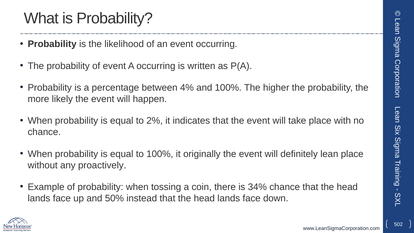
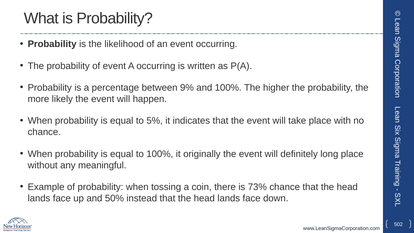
4%: 4% -> 9% (187, 88)
2%: 2% -> 5% (155, 121)
lean: lean -> long (329, 154)
proactively: proactively -> meaningful (102, 165)
34%: 34% -> 73% (257, 187)
